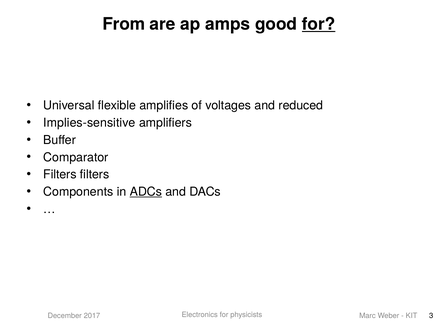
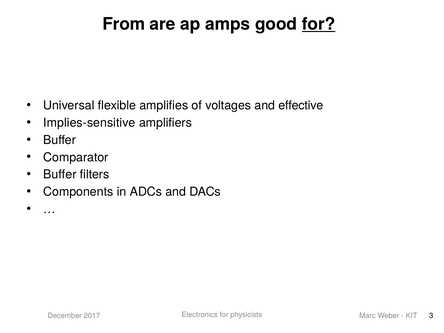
reduced: reduced -> effective (301, 105)
Filters: Filters -> Buffer (60, 175)
ADCs underline: present -> none (146, 192)
